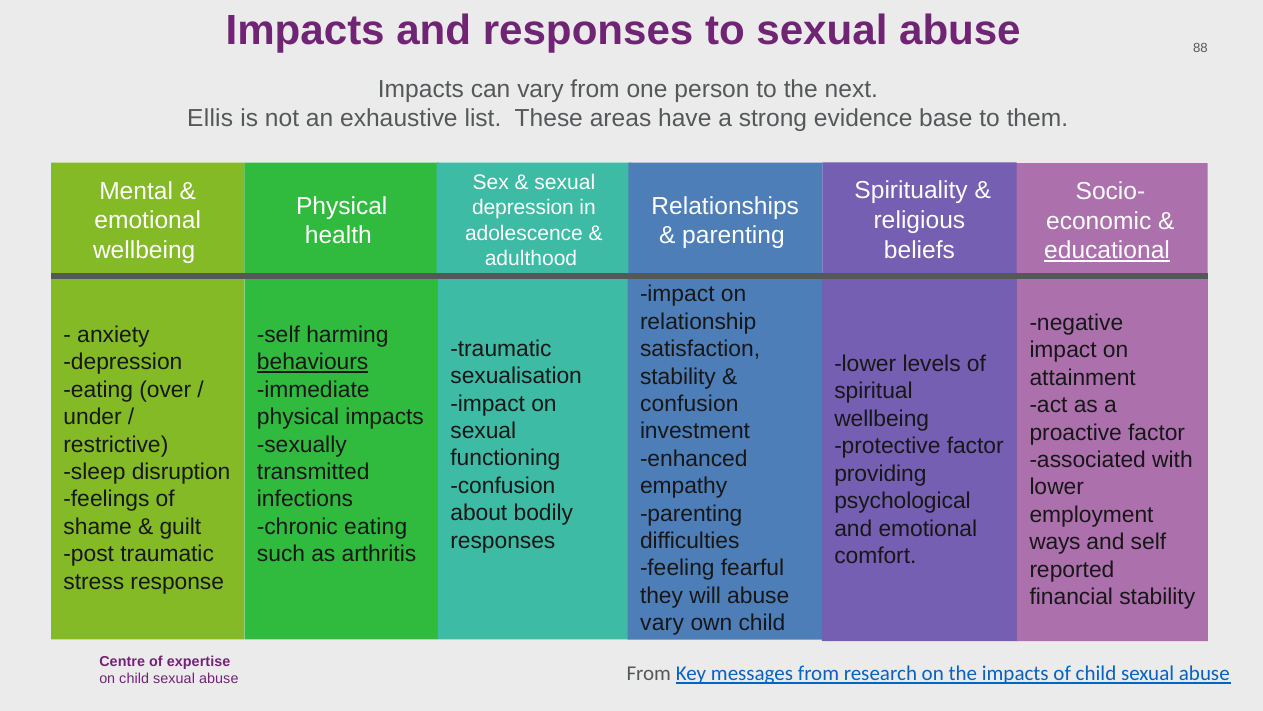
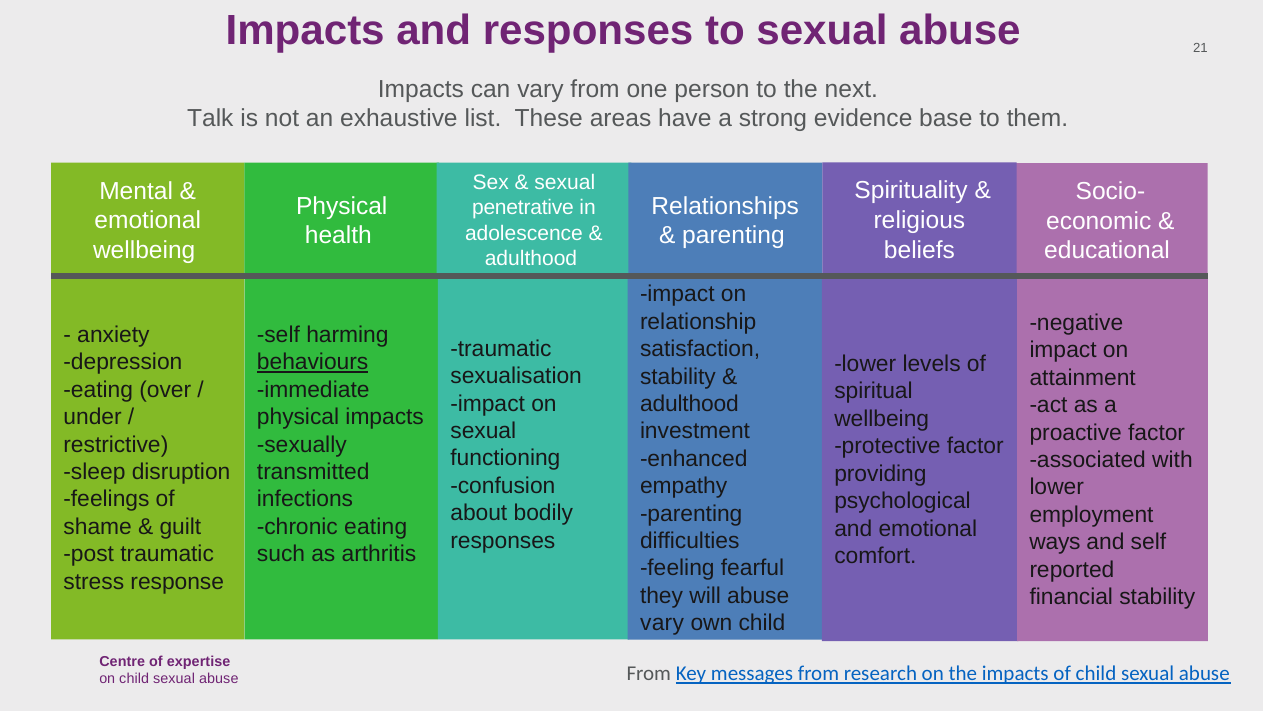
88: 88 -> 21 (1200, 48)
Ellis: Ellis -> Talk (210, 118)
depression: depression -> penetrative (523, 208)
educational underline: present -> none (1107, 250)
confusion: confusion -> adulthood (689, 404)
